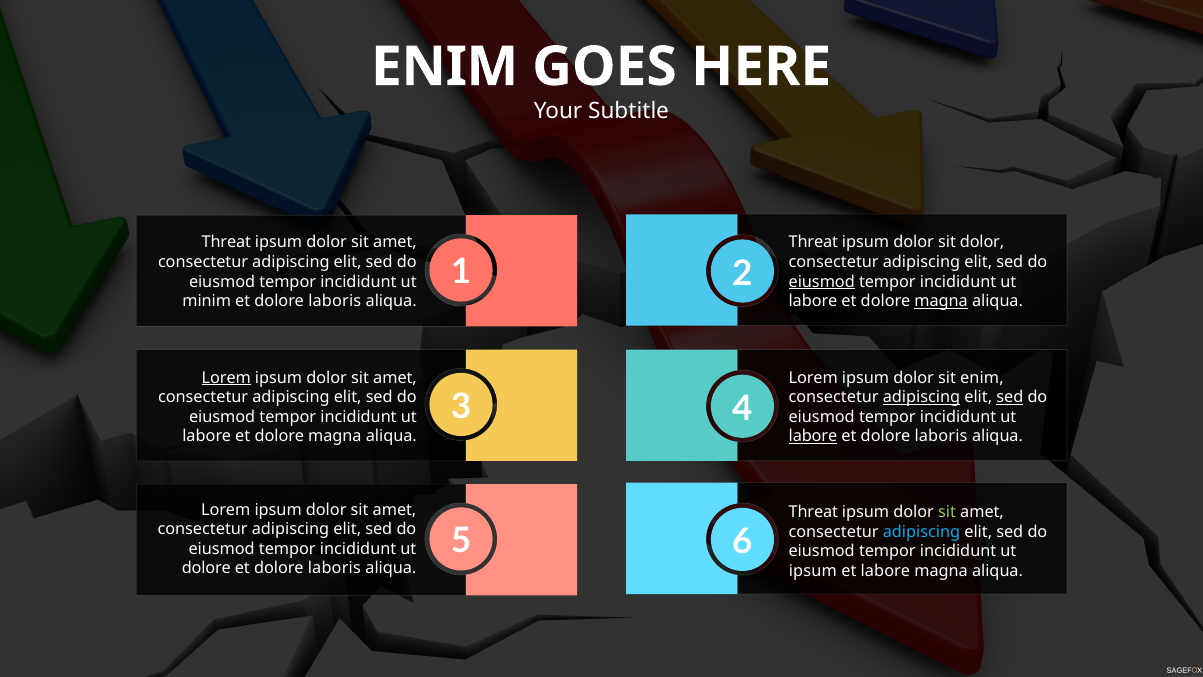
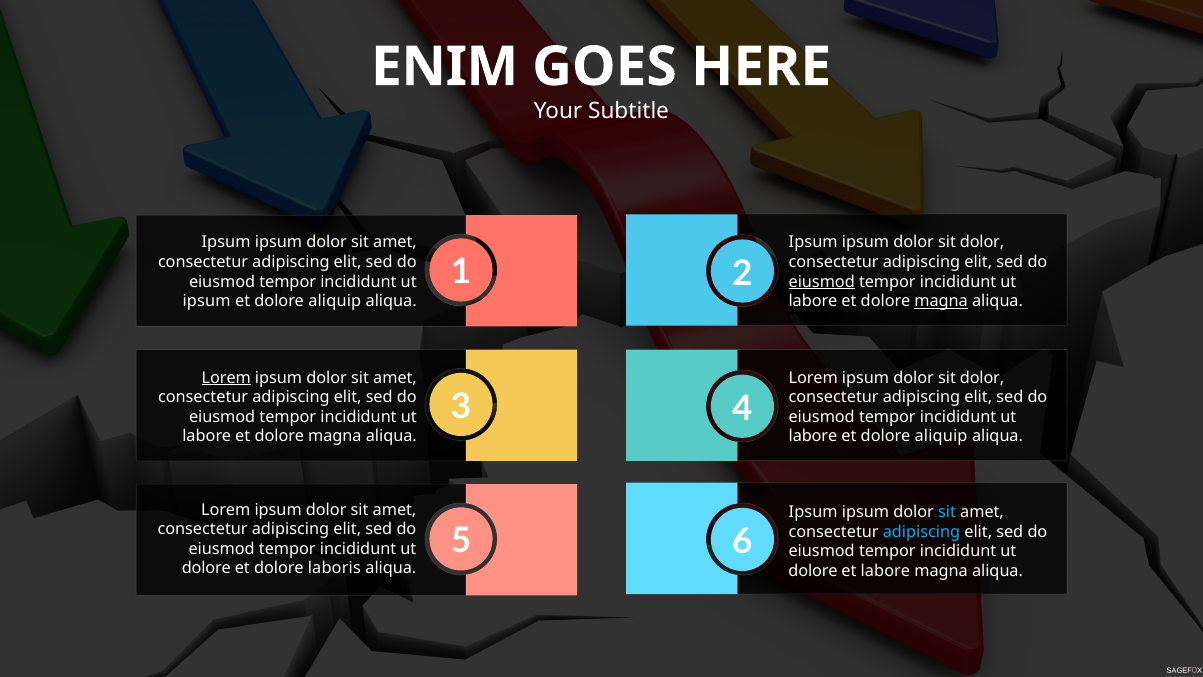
Threat: Threat -> Ipsum (226, 242)
Threat: Threat -> Ipsum (813, 242)
minim: minim -> ipsum (207, 301)
laboris: laboris -> aliquip (335, 301)
enim: enim -> dolor (982, 378)
adipiscing underline: present -> none (922, 397)
sed underline: present -> none (1010, 397)
labore underline: present -> none (813, 436)
laboris: laboris -> aliquip (941, 436)
Threat: Threat -> Ipsum (813, 512)
sit colour: light green -> light blue (947, 512)
ipsum: ipsum -> dolore (813, 571)
